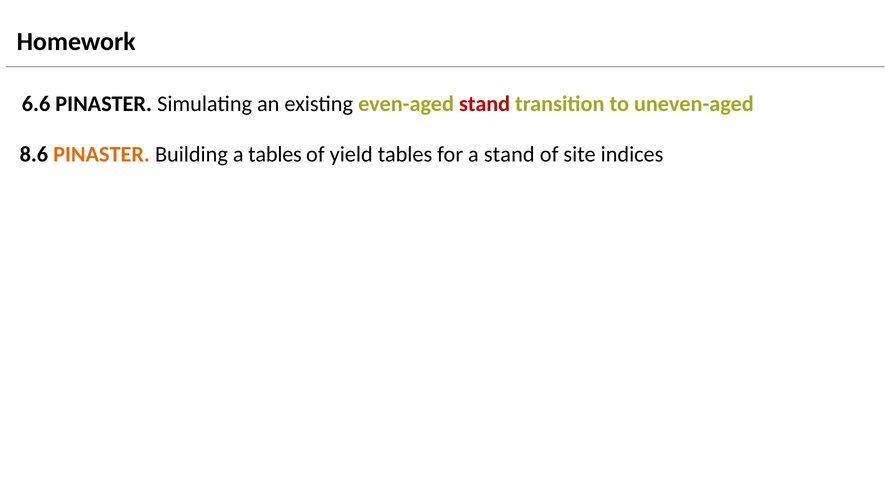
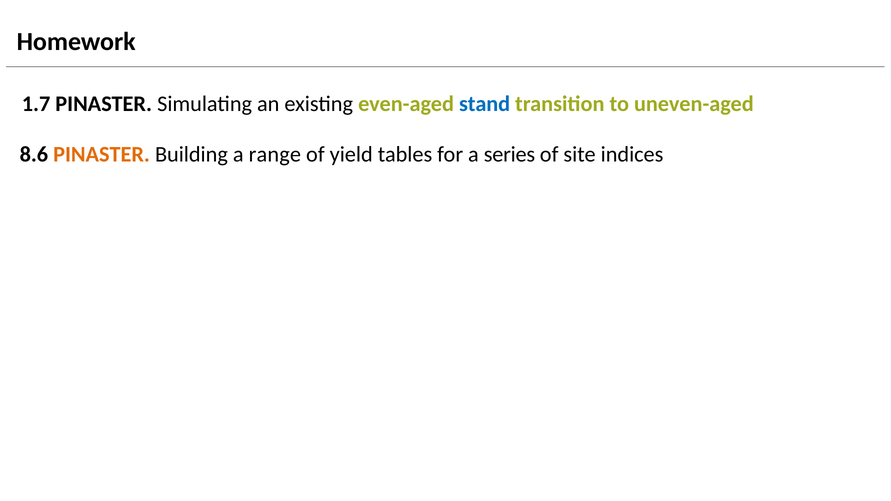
6.6: 6.6 -> 1.7 (36, 104)
stand colour: red -> blue (485, 104)
a tables: tables -> range (275, 154)
a stand: stand -> series (509, 154)
